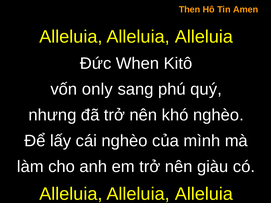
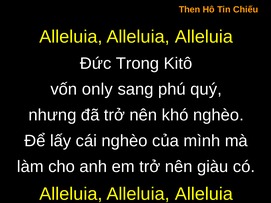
Amen: Amen -> Chiếu (246, 10)
When: When -> Trong (138, 63)
